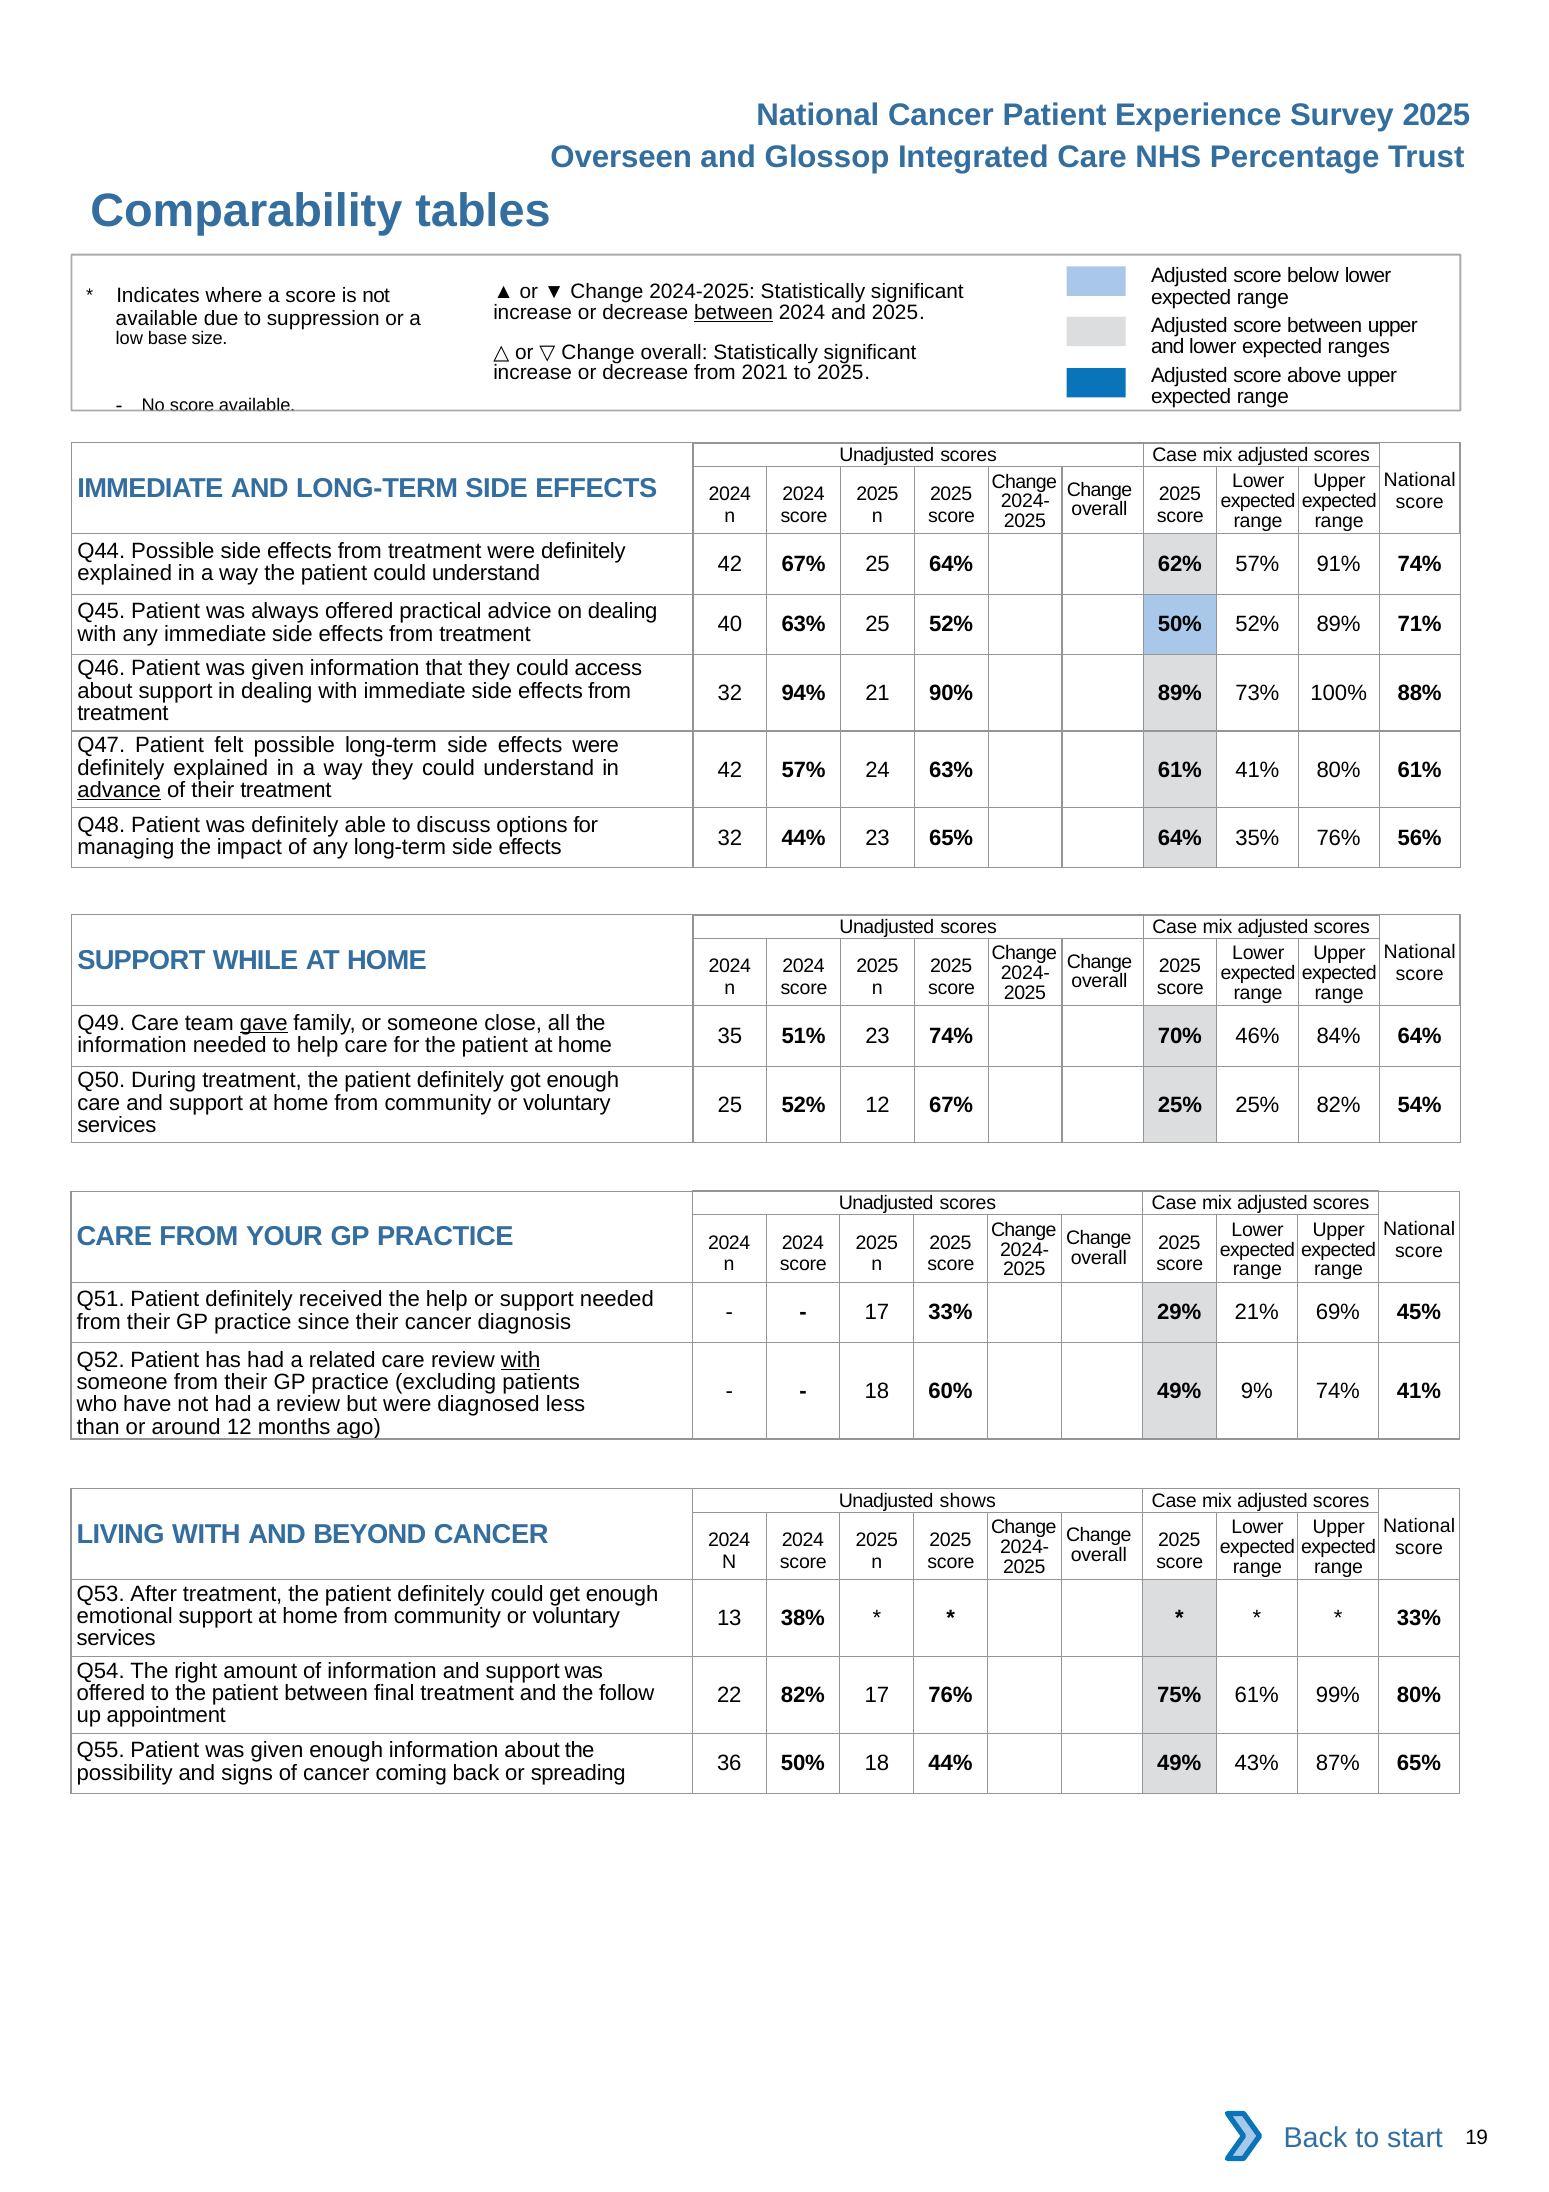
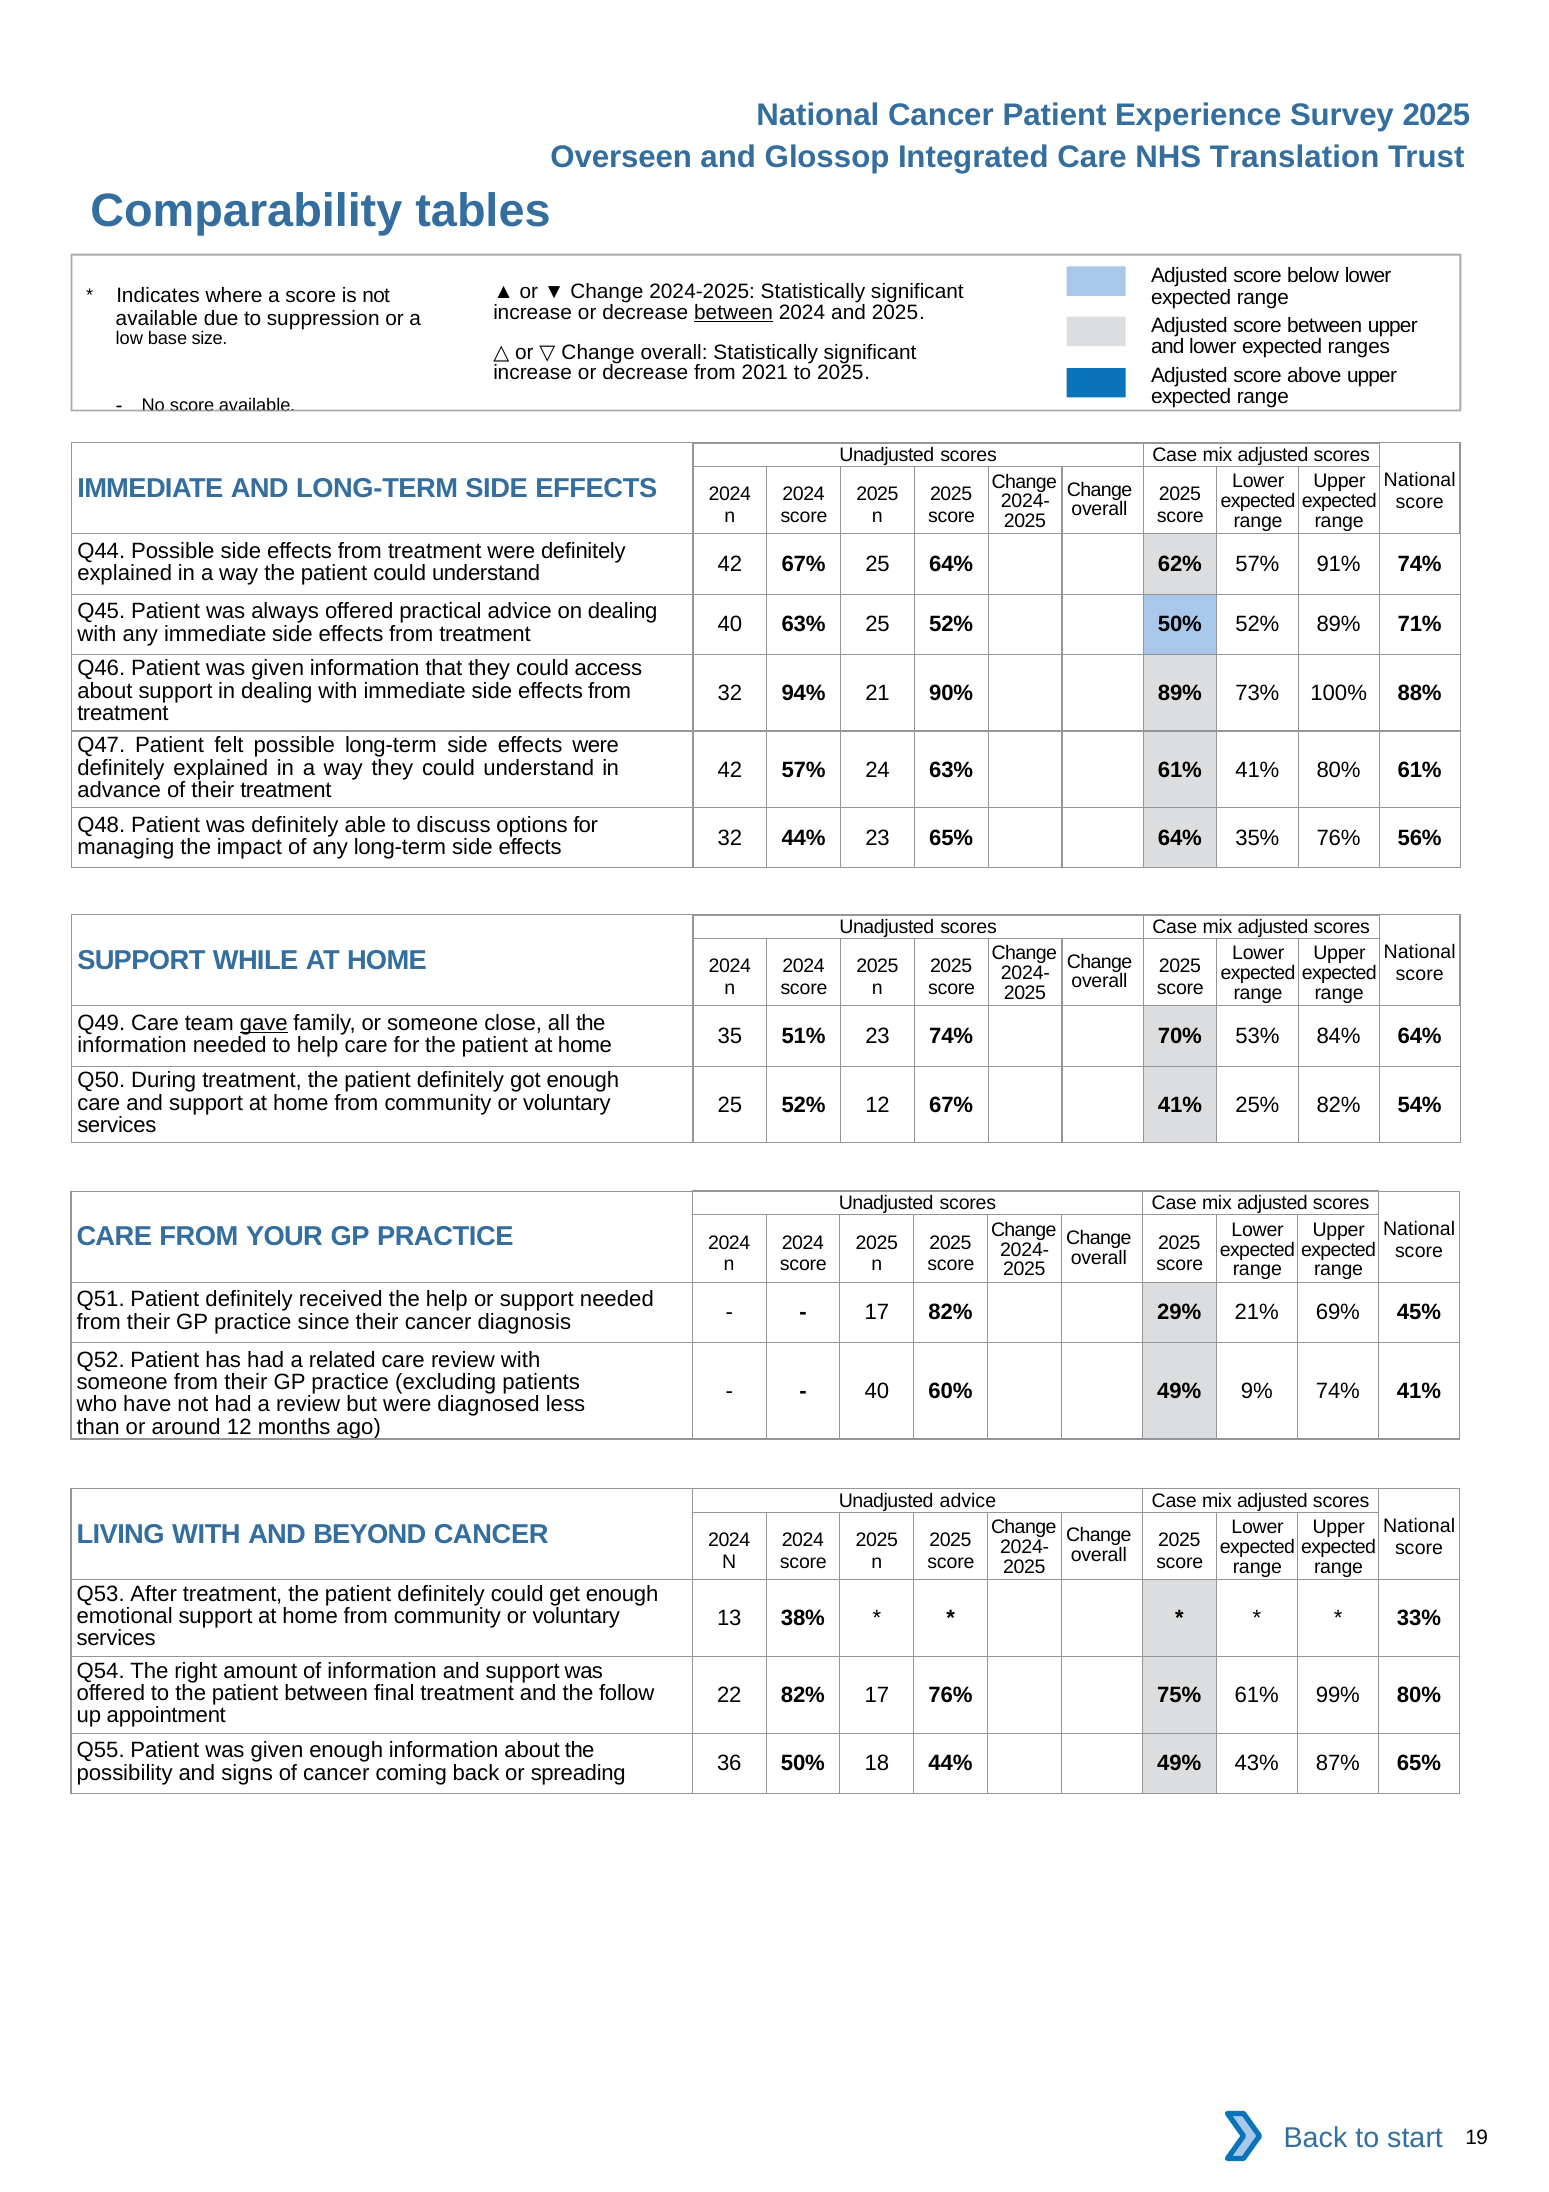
Percentage: Percentage -> Translation (1295, 158)
advance underline: present -> none (119, 790)
46%: 46% -> 53% (1257, 1036)
67% 25%: 25% -> 41% (1180, 1105)
17 33%: 33% -> 82% (951, 1313)
with underline: present -> none (521, 1360)
18: 18 -> 40 (877, 1391)
Unadjusted shows: shows -> advice (968, 1501)
